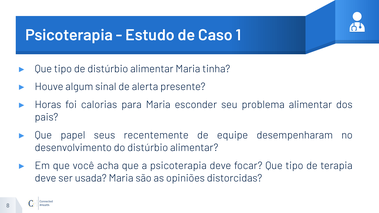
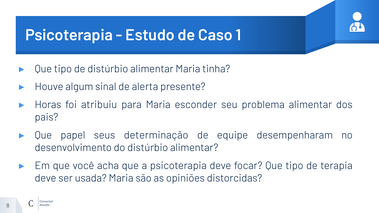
calorias: calorias -> atribuiu (99, 105)
recentemente: recentemente -> determinação (156, 135)
